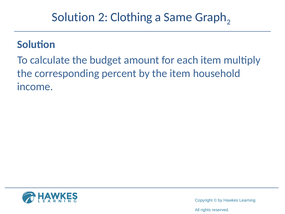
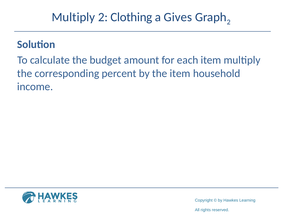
Solution: Solution -> Multiply (73, 17)
Same: Same -> Gives (178, 17)
